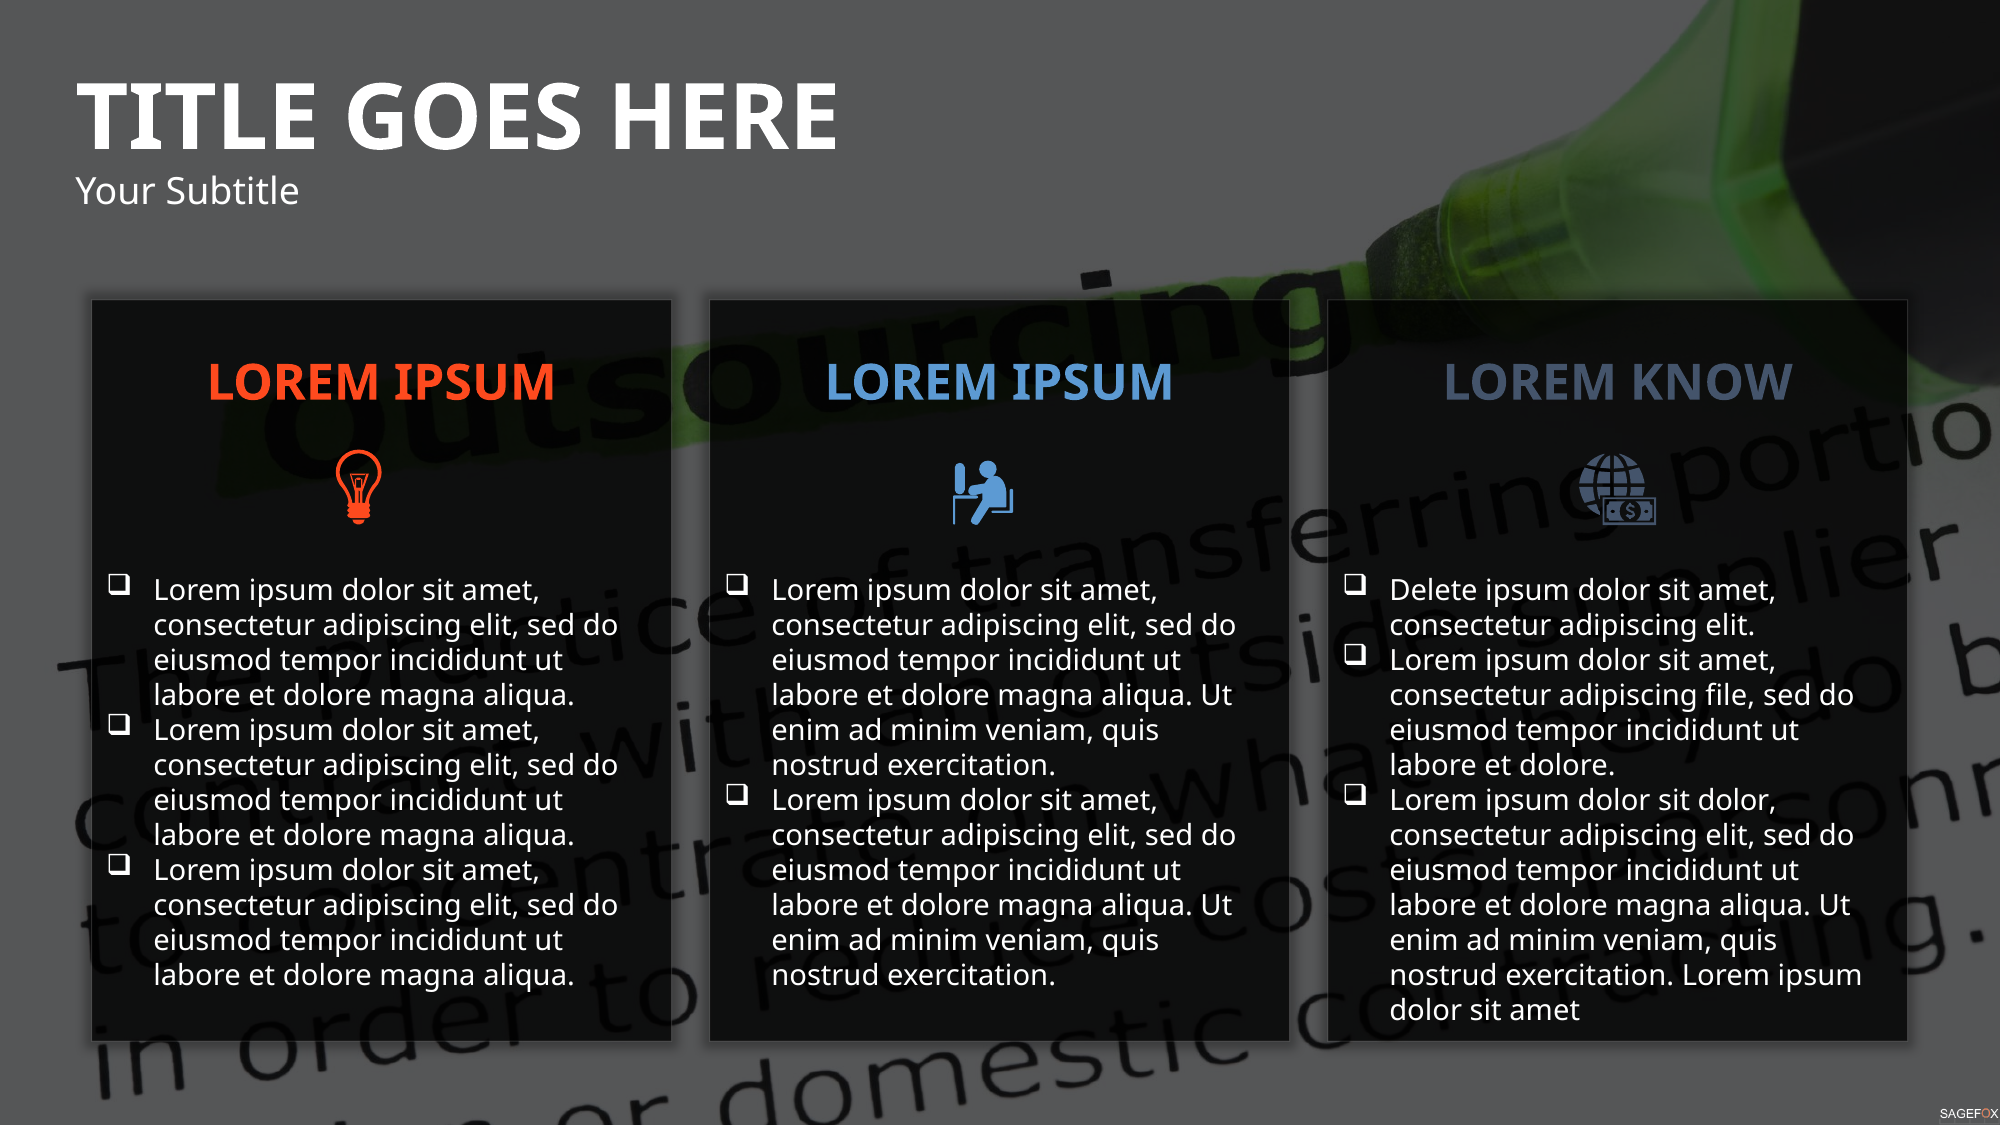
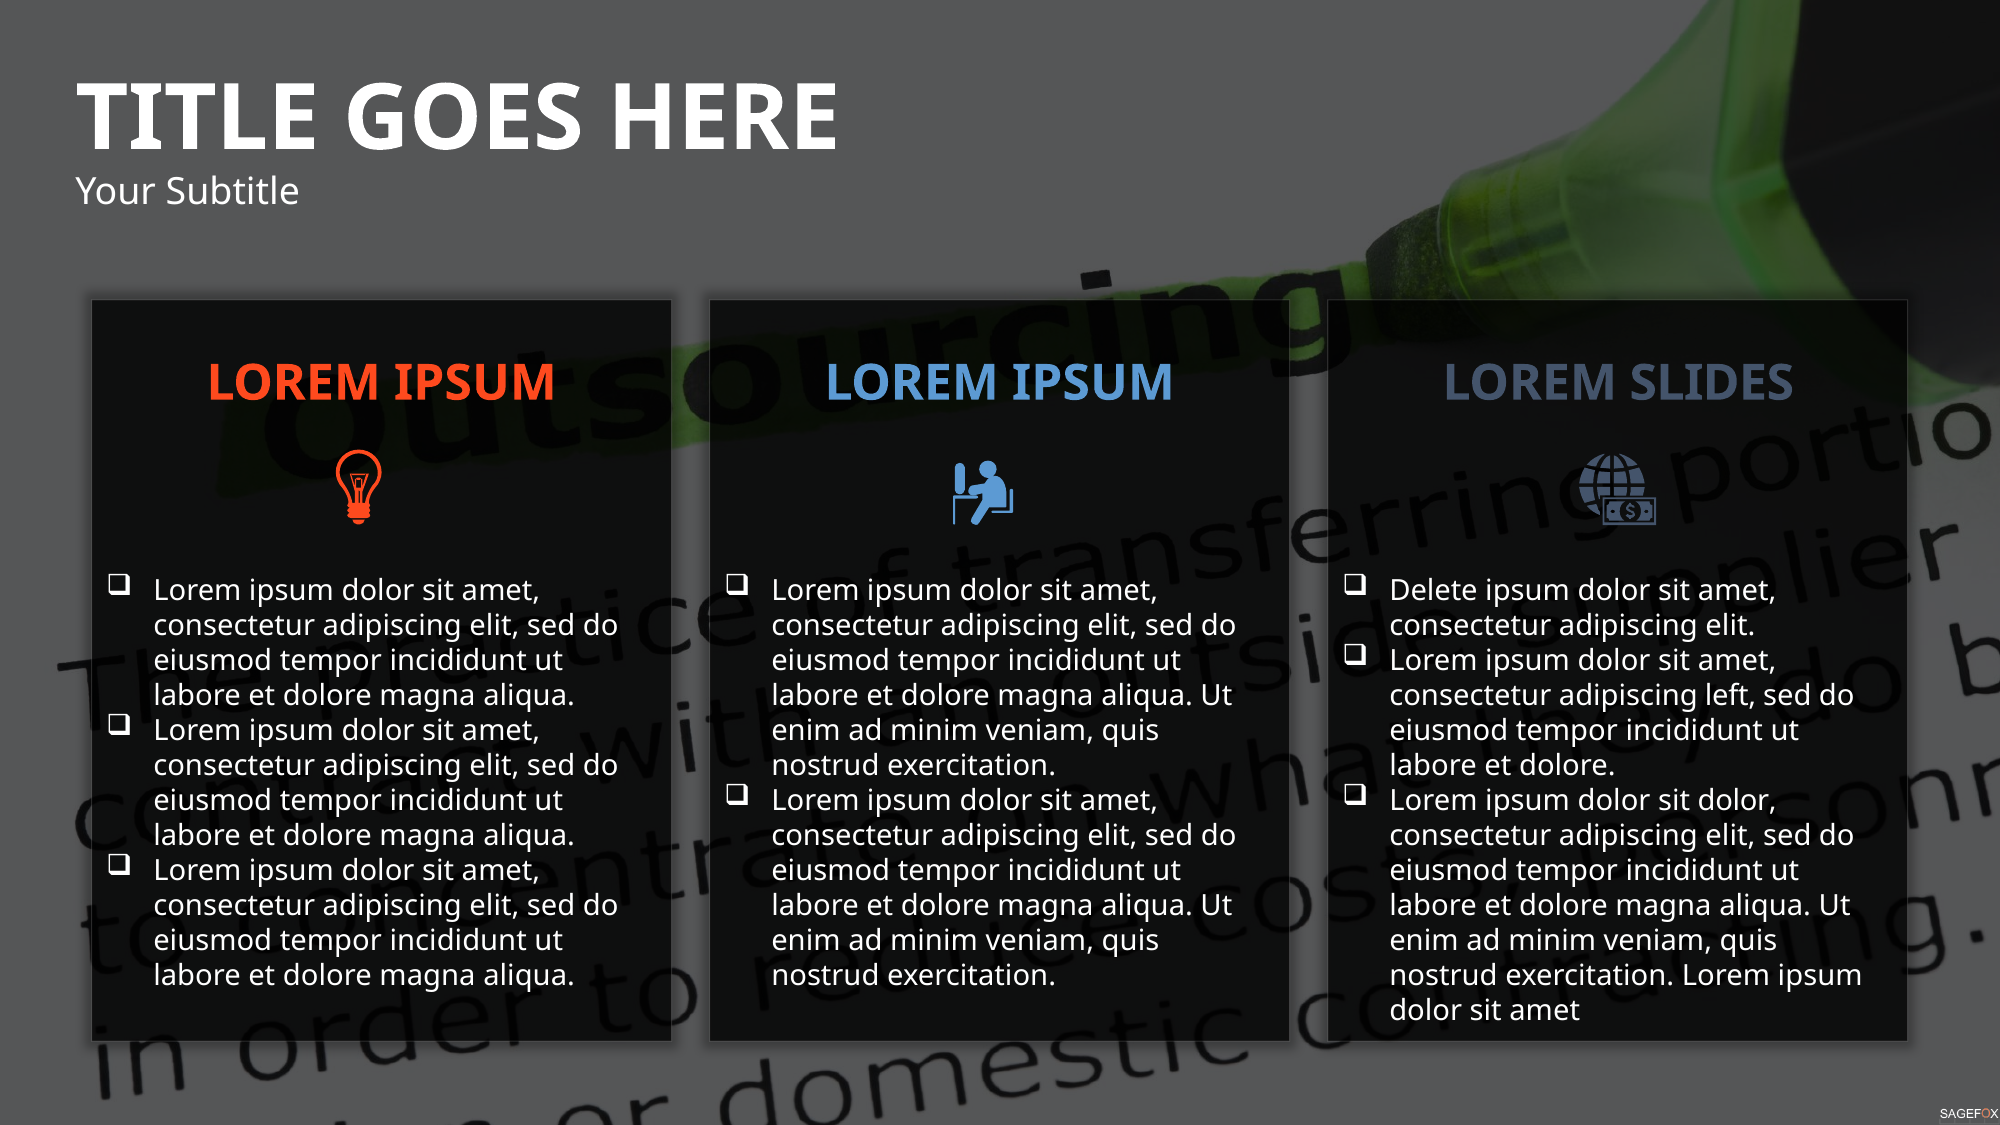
KNOW: KNOW -> SLIDES (1712, 383)
file: file -> left (1731, 696)
